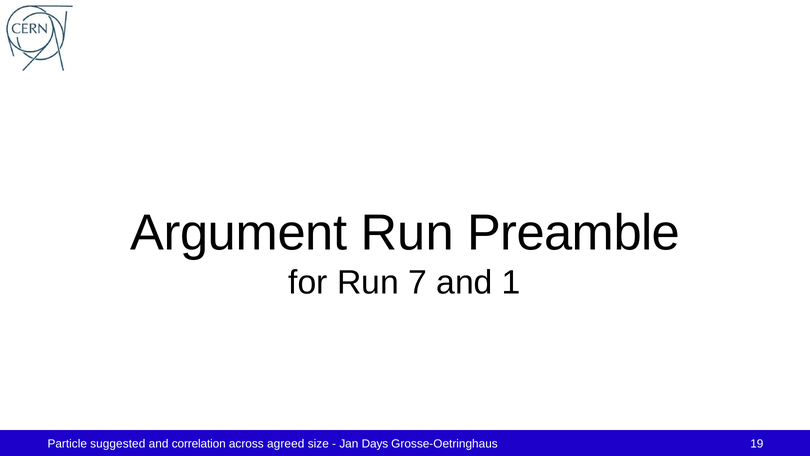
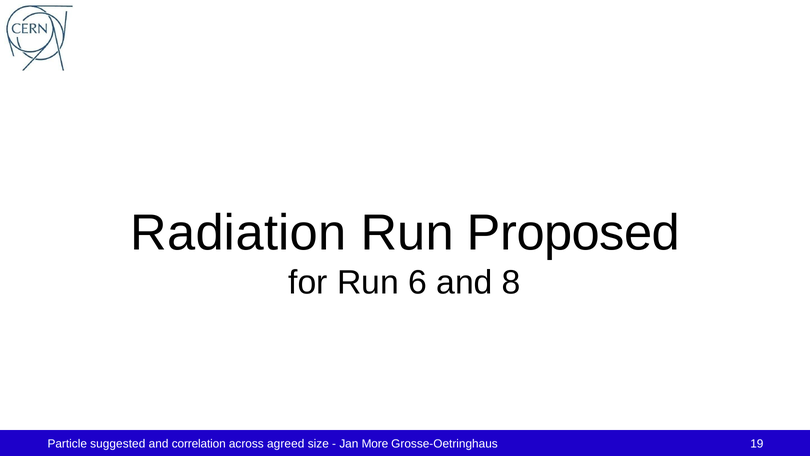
Argument: Argument -> Radiation (238, 233)
Preamble: Preamble -> Proposed (574, 233)
7: 7 -> 6 (418, 282)
1: 1 -> 8 (511, 282)
Days: Days -> More (375, 443)
